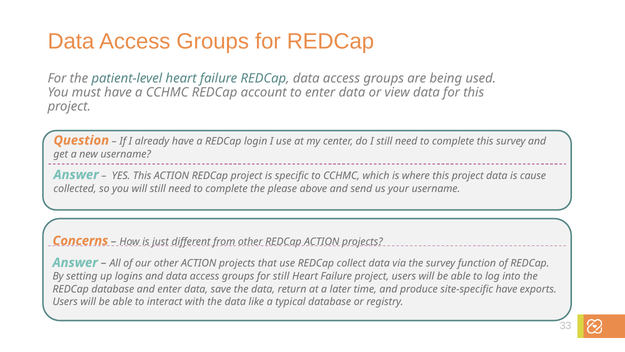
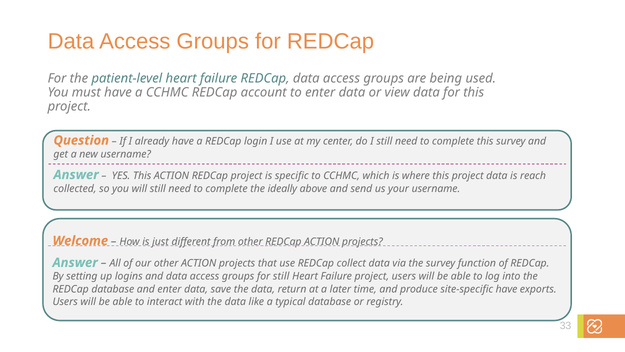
cause: cause -> reach (533, 175)
please: please -> ideally (282, 188)
Concerns: Concerns -> Welcome (80, 240)
